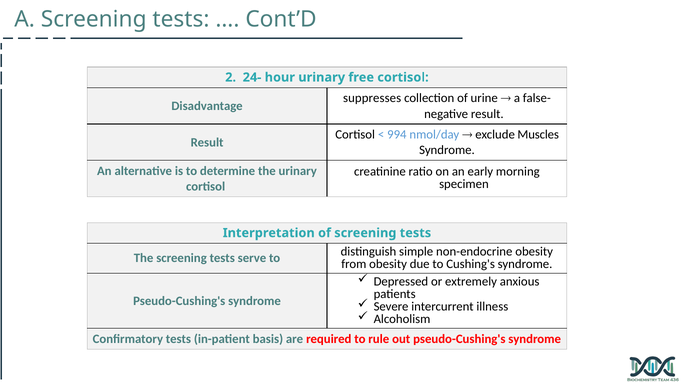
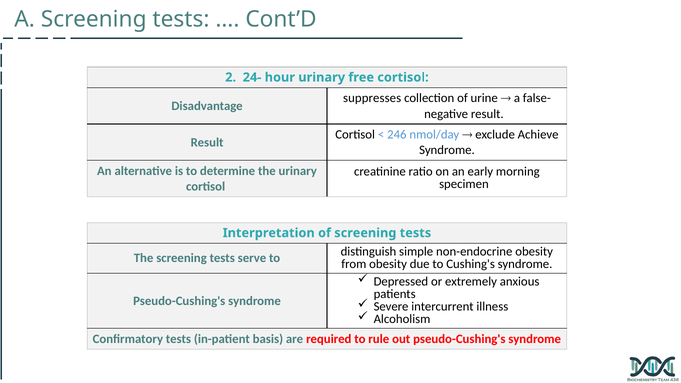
994: 994 -> 246 (397, 135)
Muscles: Muscles -> Achieve (538, 135)
